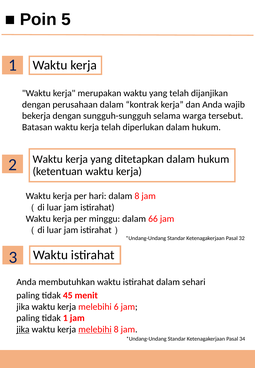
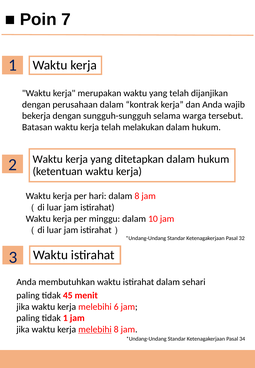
5: 5 -> 7 (66, 20)
diperlukan: diperlukan -> melakukan (143, 127)
66: 66 -> 10 (153, 219)
jika underline: present -> none (23, 330)
